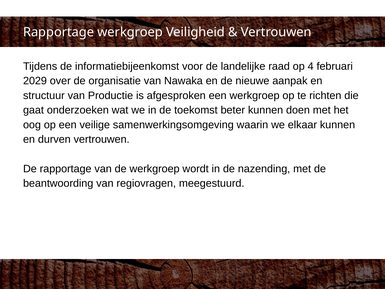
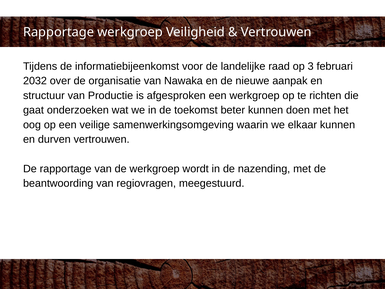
4: 4 -> 3 (311, 66)
2029: 2029 -> 2032 (35, 81)
